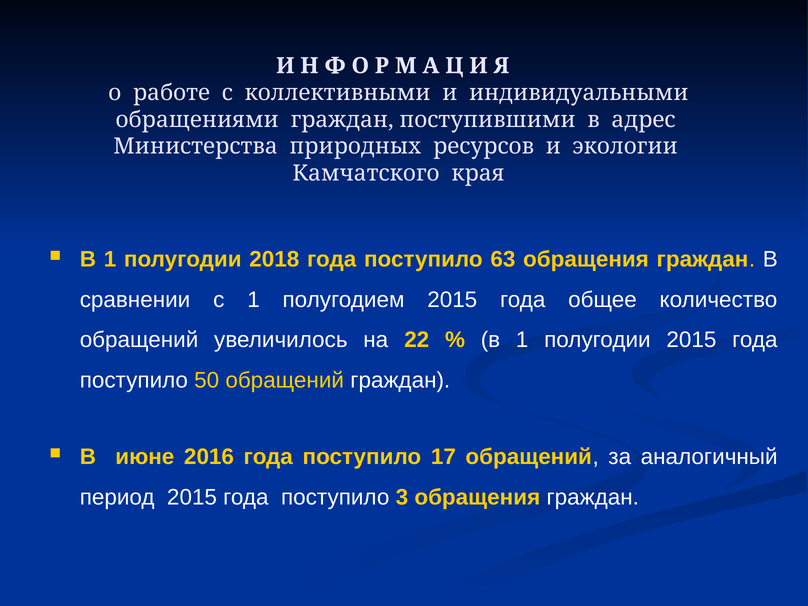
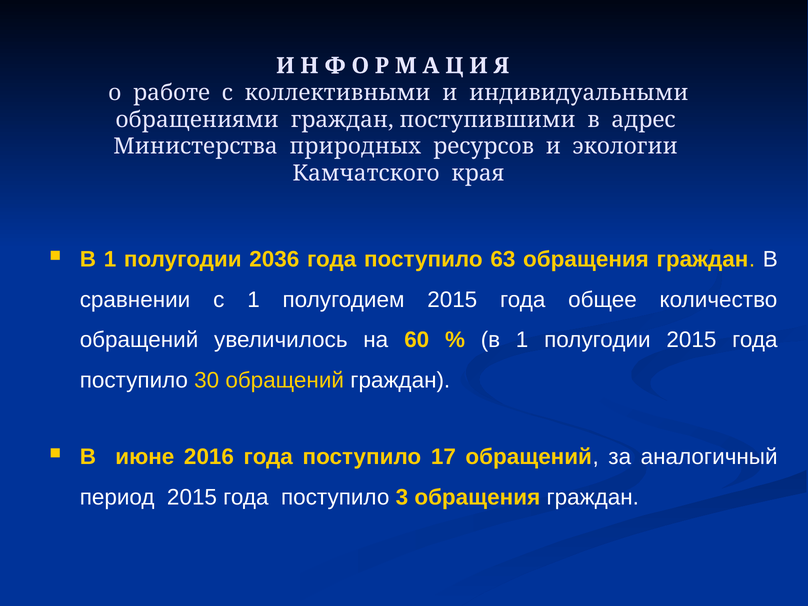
2018: 2018 -> 2036 (274, 259)
22: 22 -> 60 (417, 340)
50: 50 -> 30 (207, 380)
